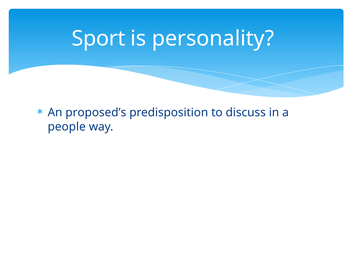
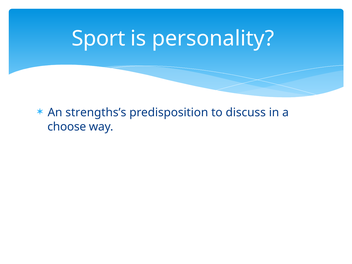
proposed’s: proposed’s -> strengths’s (96, 113)
people: people -> choose (67, 127)
